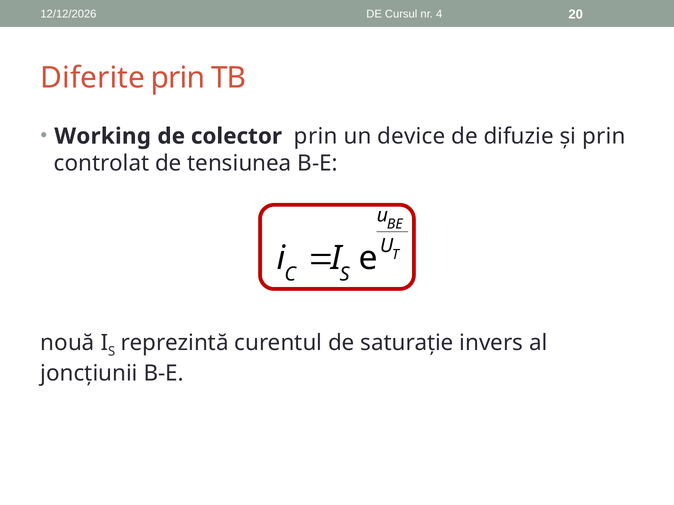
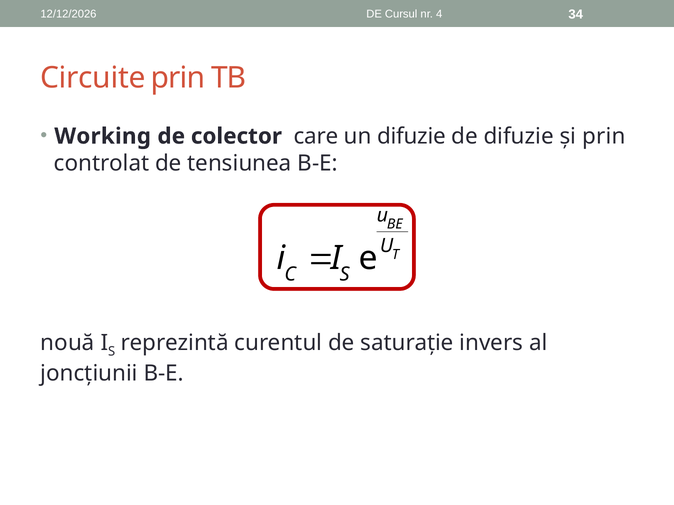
20: 20 -> 34 (576, 14)
Diferite: Diferite -> Circuite (93, 78)
colector prin: prin -> care (316, 136)
un device: device -> difuzie (412, 136)
